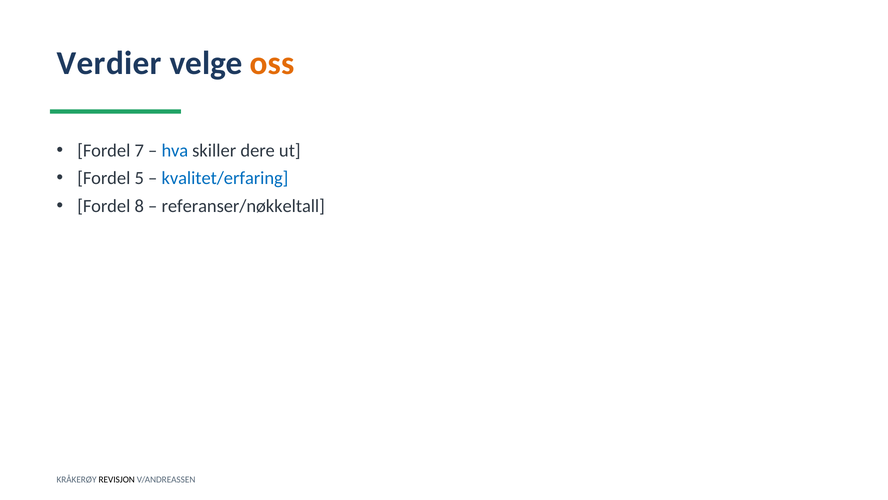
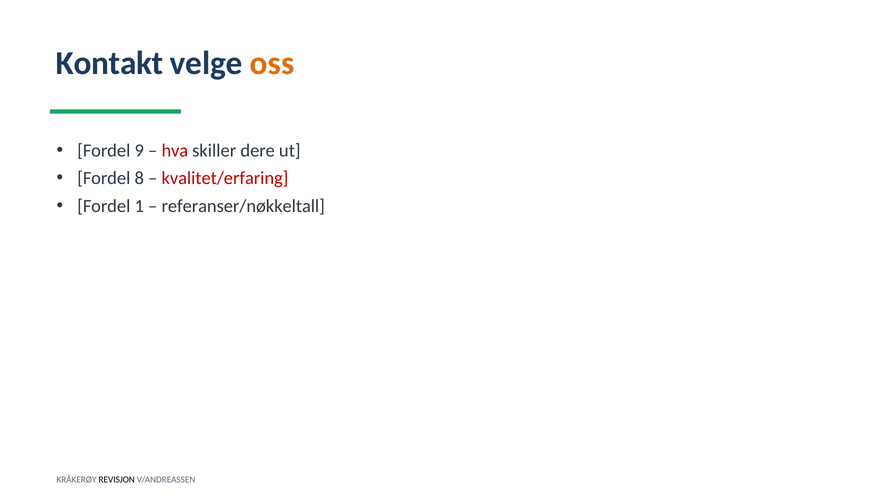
Verdier: Verdier -> Kontakt (110, 63)
7: 7 -> 9 (139, 150)
hva colour: blue -> red (175, 150)
5: 5 -> 8 (139, 178)
kvalitet/erfaring colour: blue -> red (225, 178)
8: 8 -> 1 (139, 206)
